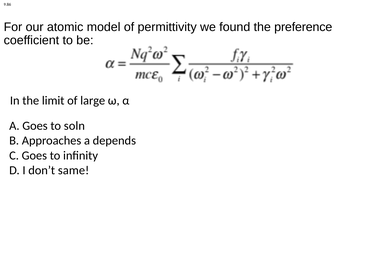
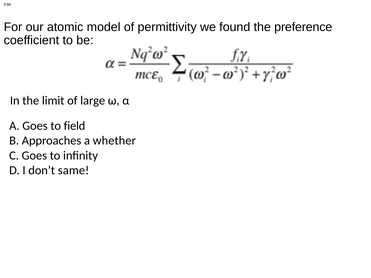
soln: soln -> field (75, 126)
depends: depends -> whether (114, 141)
